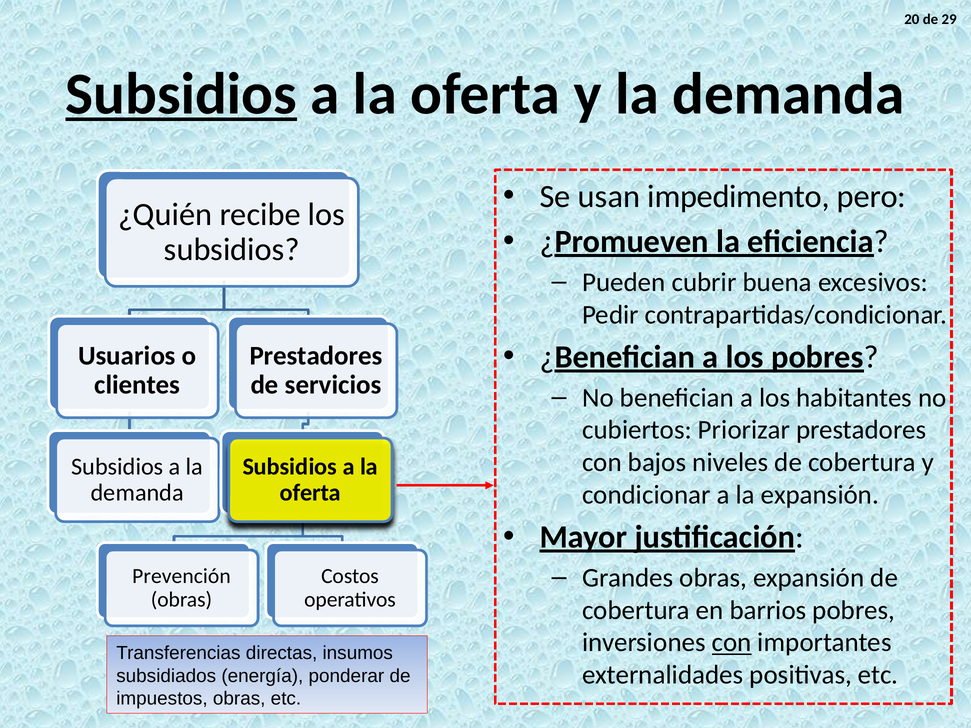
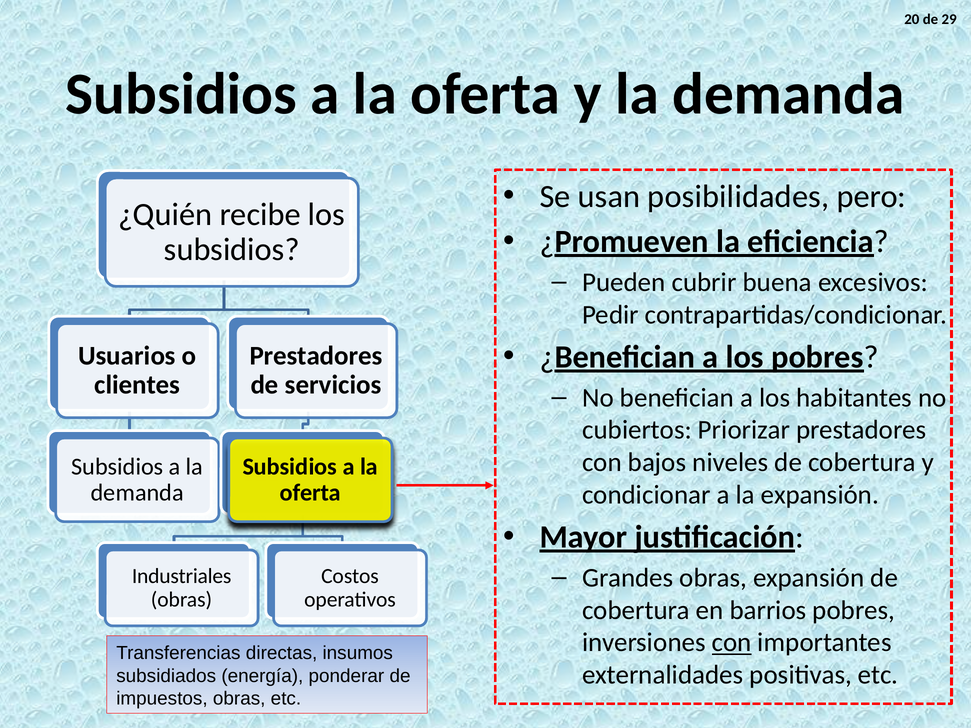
Subsidios underline: present -> none (181, 94)
impedimento: impedimento -> posibilidades (738, 196)
Prevención: Prevención -> Industriales (182, 576)
